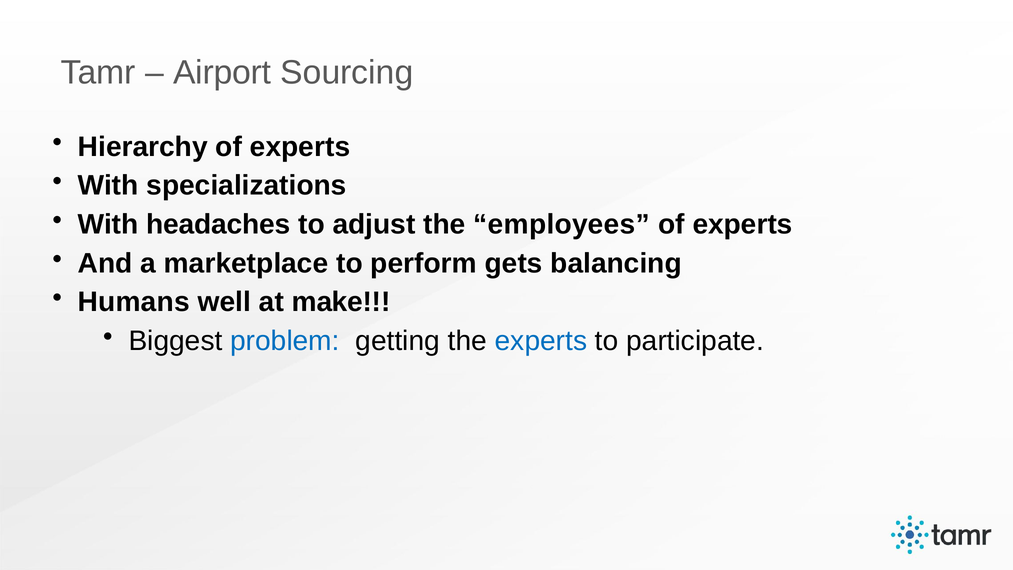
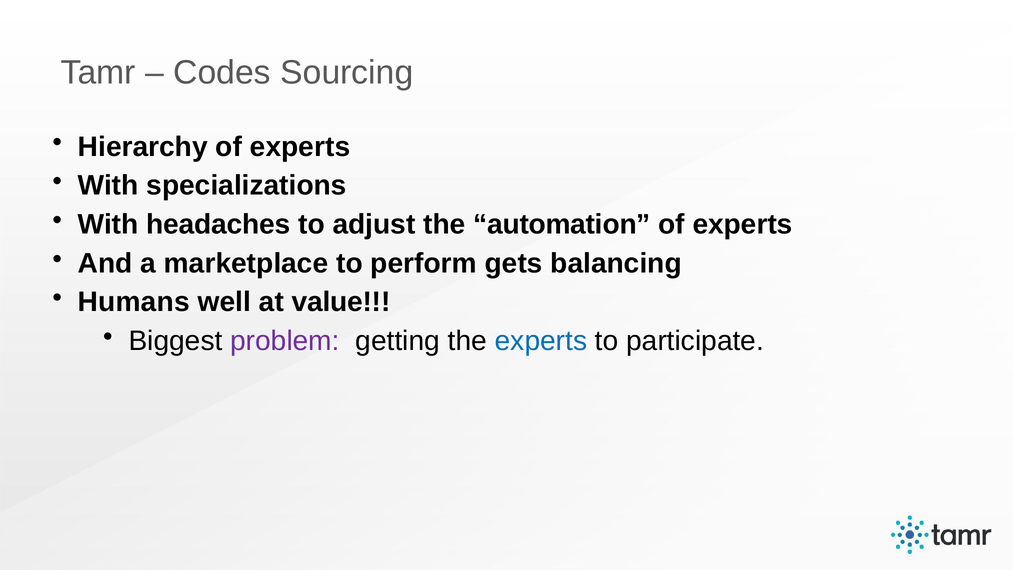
Airport: Airport -> Codes (222, 73)
employees: employees -> automation (562, 224)
make: make -> value (341, 302)
problem colour: blue -> purple (285, 341)
